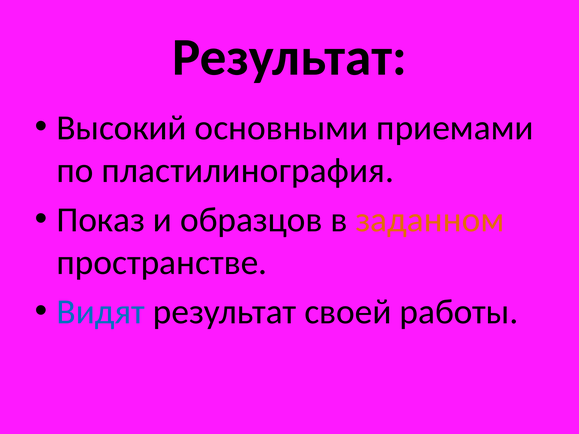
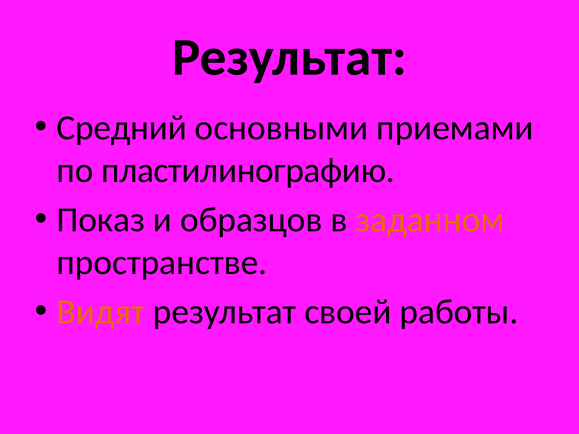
Высокий: Высокий -> Средний (122, 128)
пластилинография: пластилинография -> пластилинографию (248, 170)
Видят colour: blue -> orange (101, 312)
